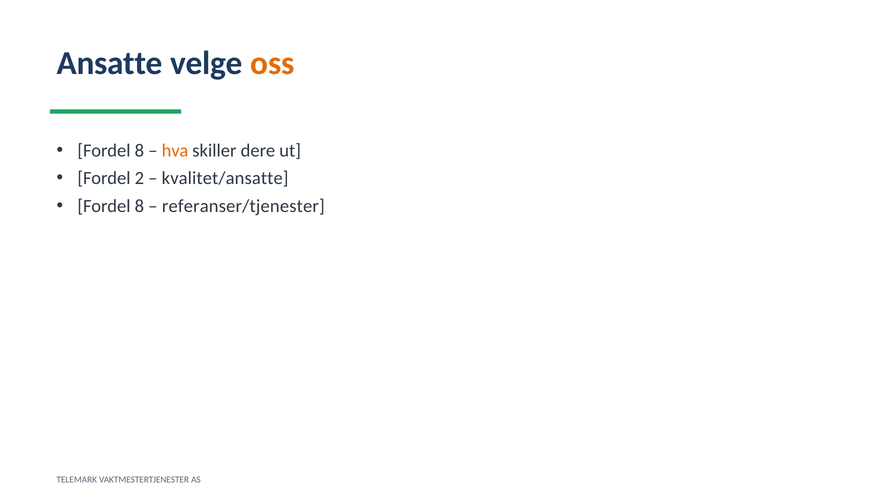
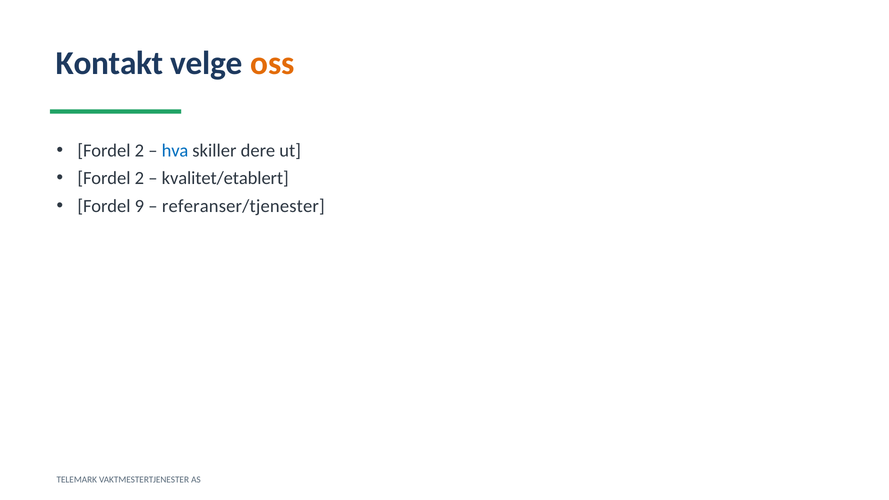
Ansatte: Ansatte -> Kontakt (110, 63)
8: 8 -> 2 (139, 151)
hva colour: orange -> blue (175, 151)
kvalitet/ansatte: kvalitet/ansatte -> kvalitet/etablert (225, 178)
8: 8 -> 9 (139, 206)
